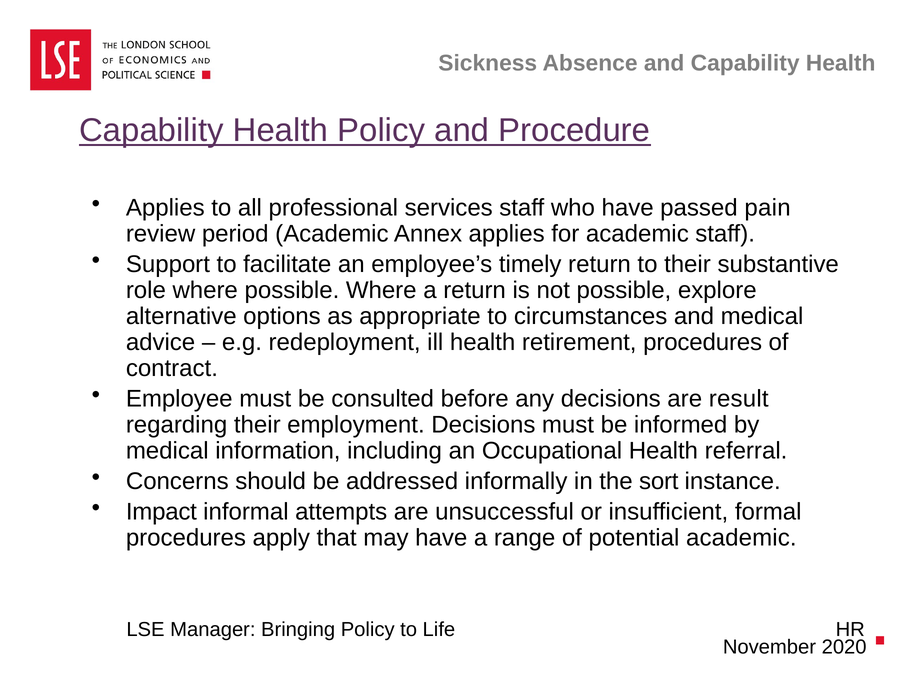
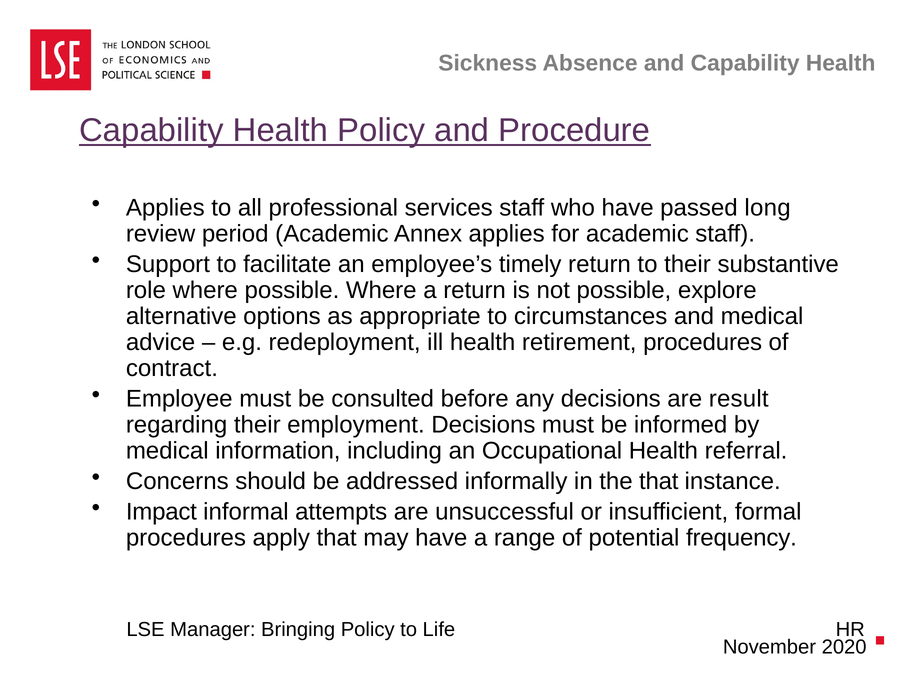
pain: pain -> long (768, 208)
the sort: sort -> that (659, 481)
potential academic: academic -> frequency (741, 538)
